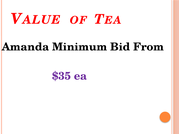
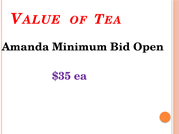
From: From -> Open (148, 47)
